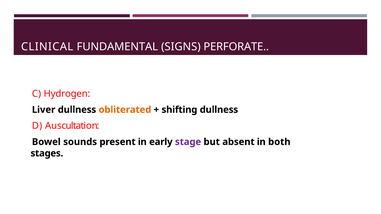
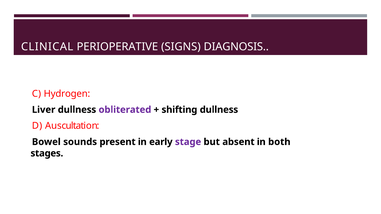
FUNDAMENTAL: FUNDAMENTAL -> PERIOPERATIVE (117, 47)
PERFORATE: PERFORATE -> DIAGNOSIS (236, 47)
obliterated colour: orange -> purple (125, 110)
